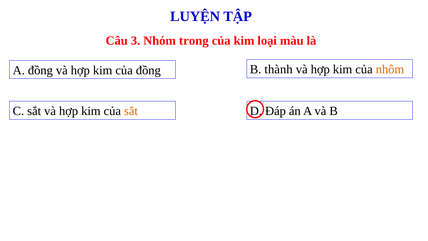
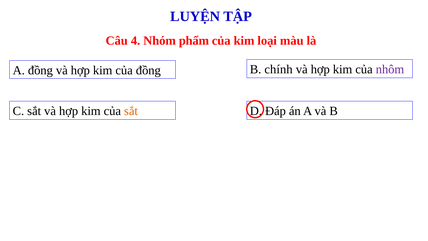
3: 3 -> 4 (136, 41)
trong: trong -> phẩm (194, 41)
thành: thành -> chính (279, 69)
nhôm colour: orange -> purple (390, 69)
